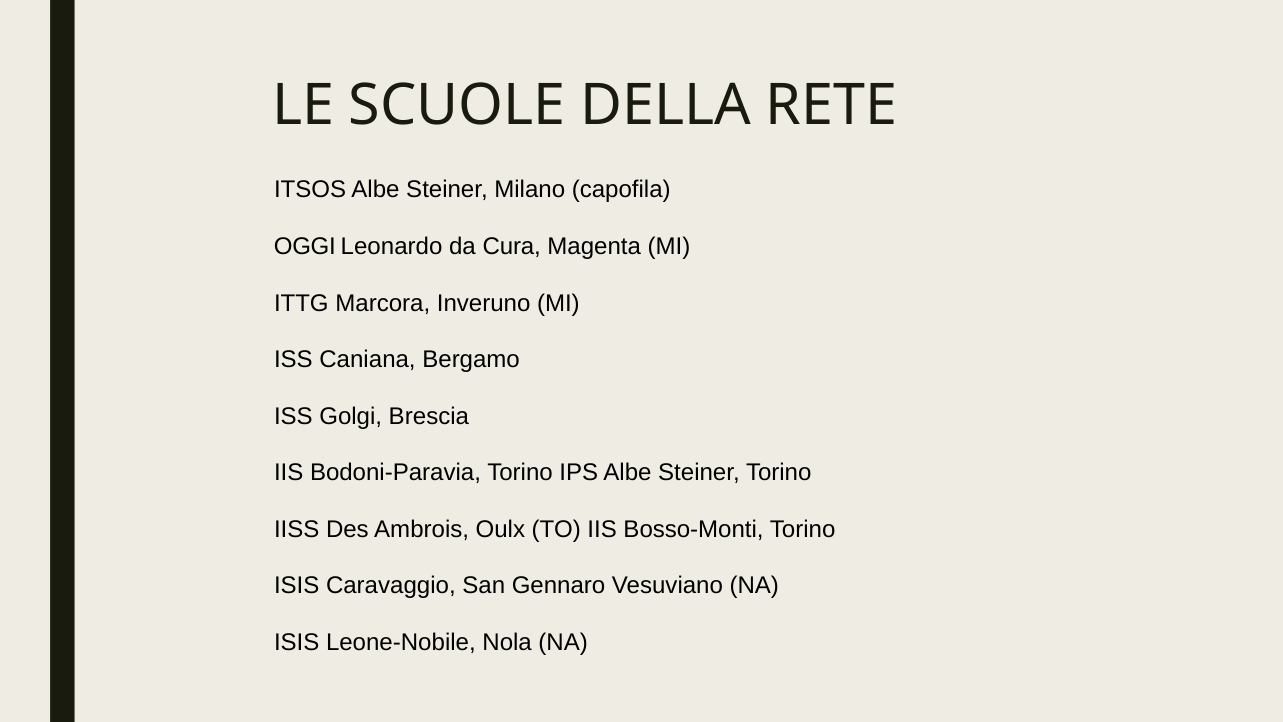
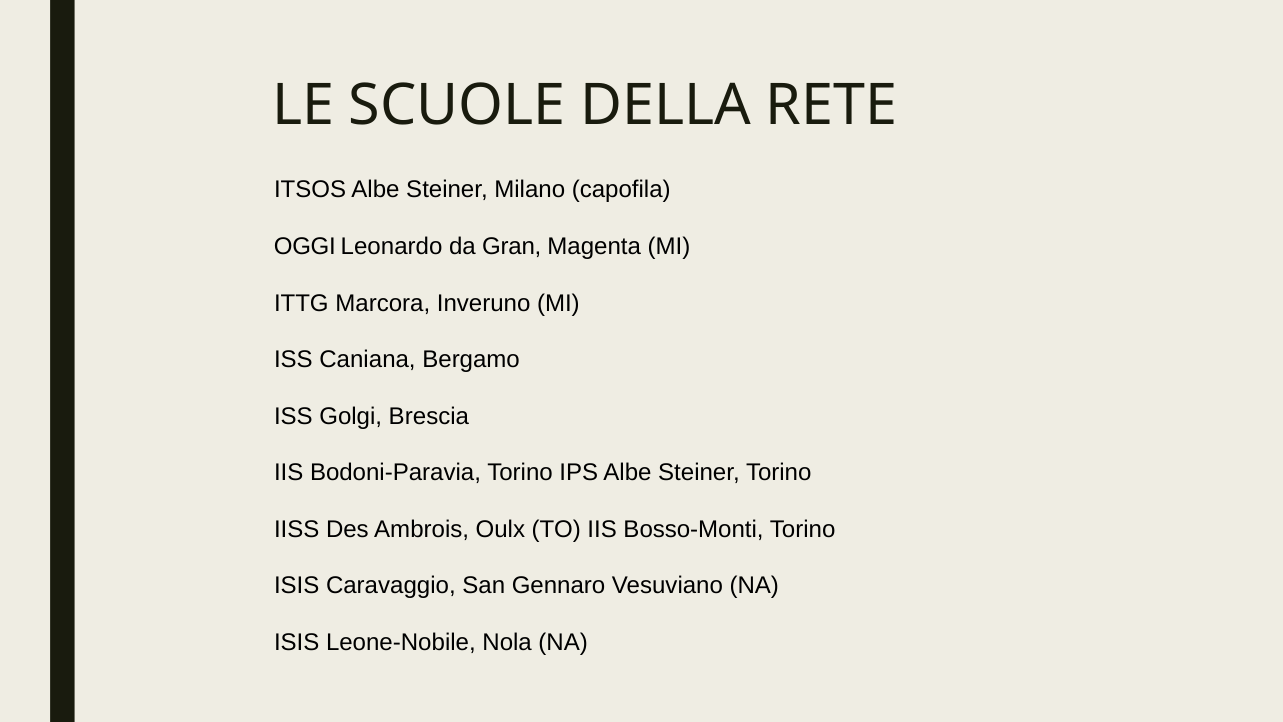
Cura: Cura -> Gran (512, 246)
